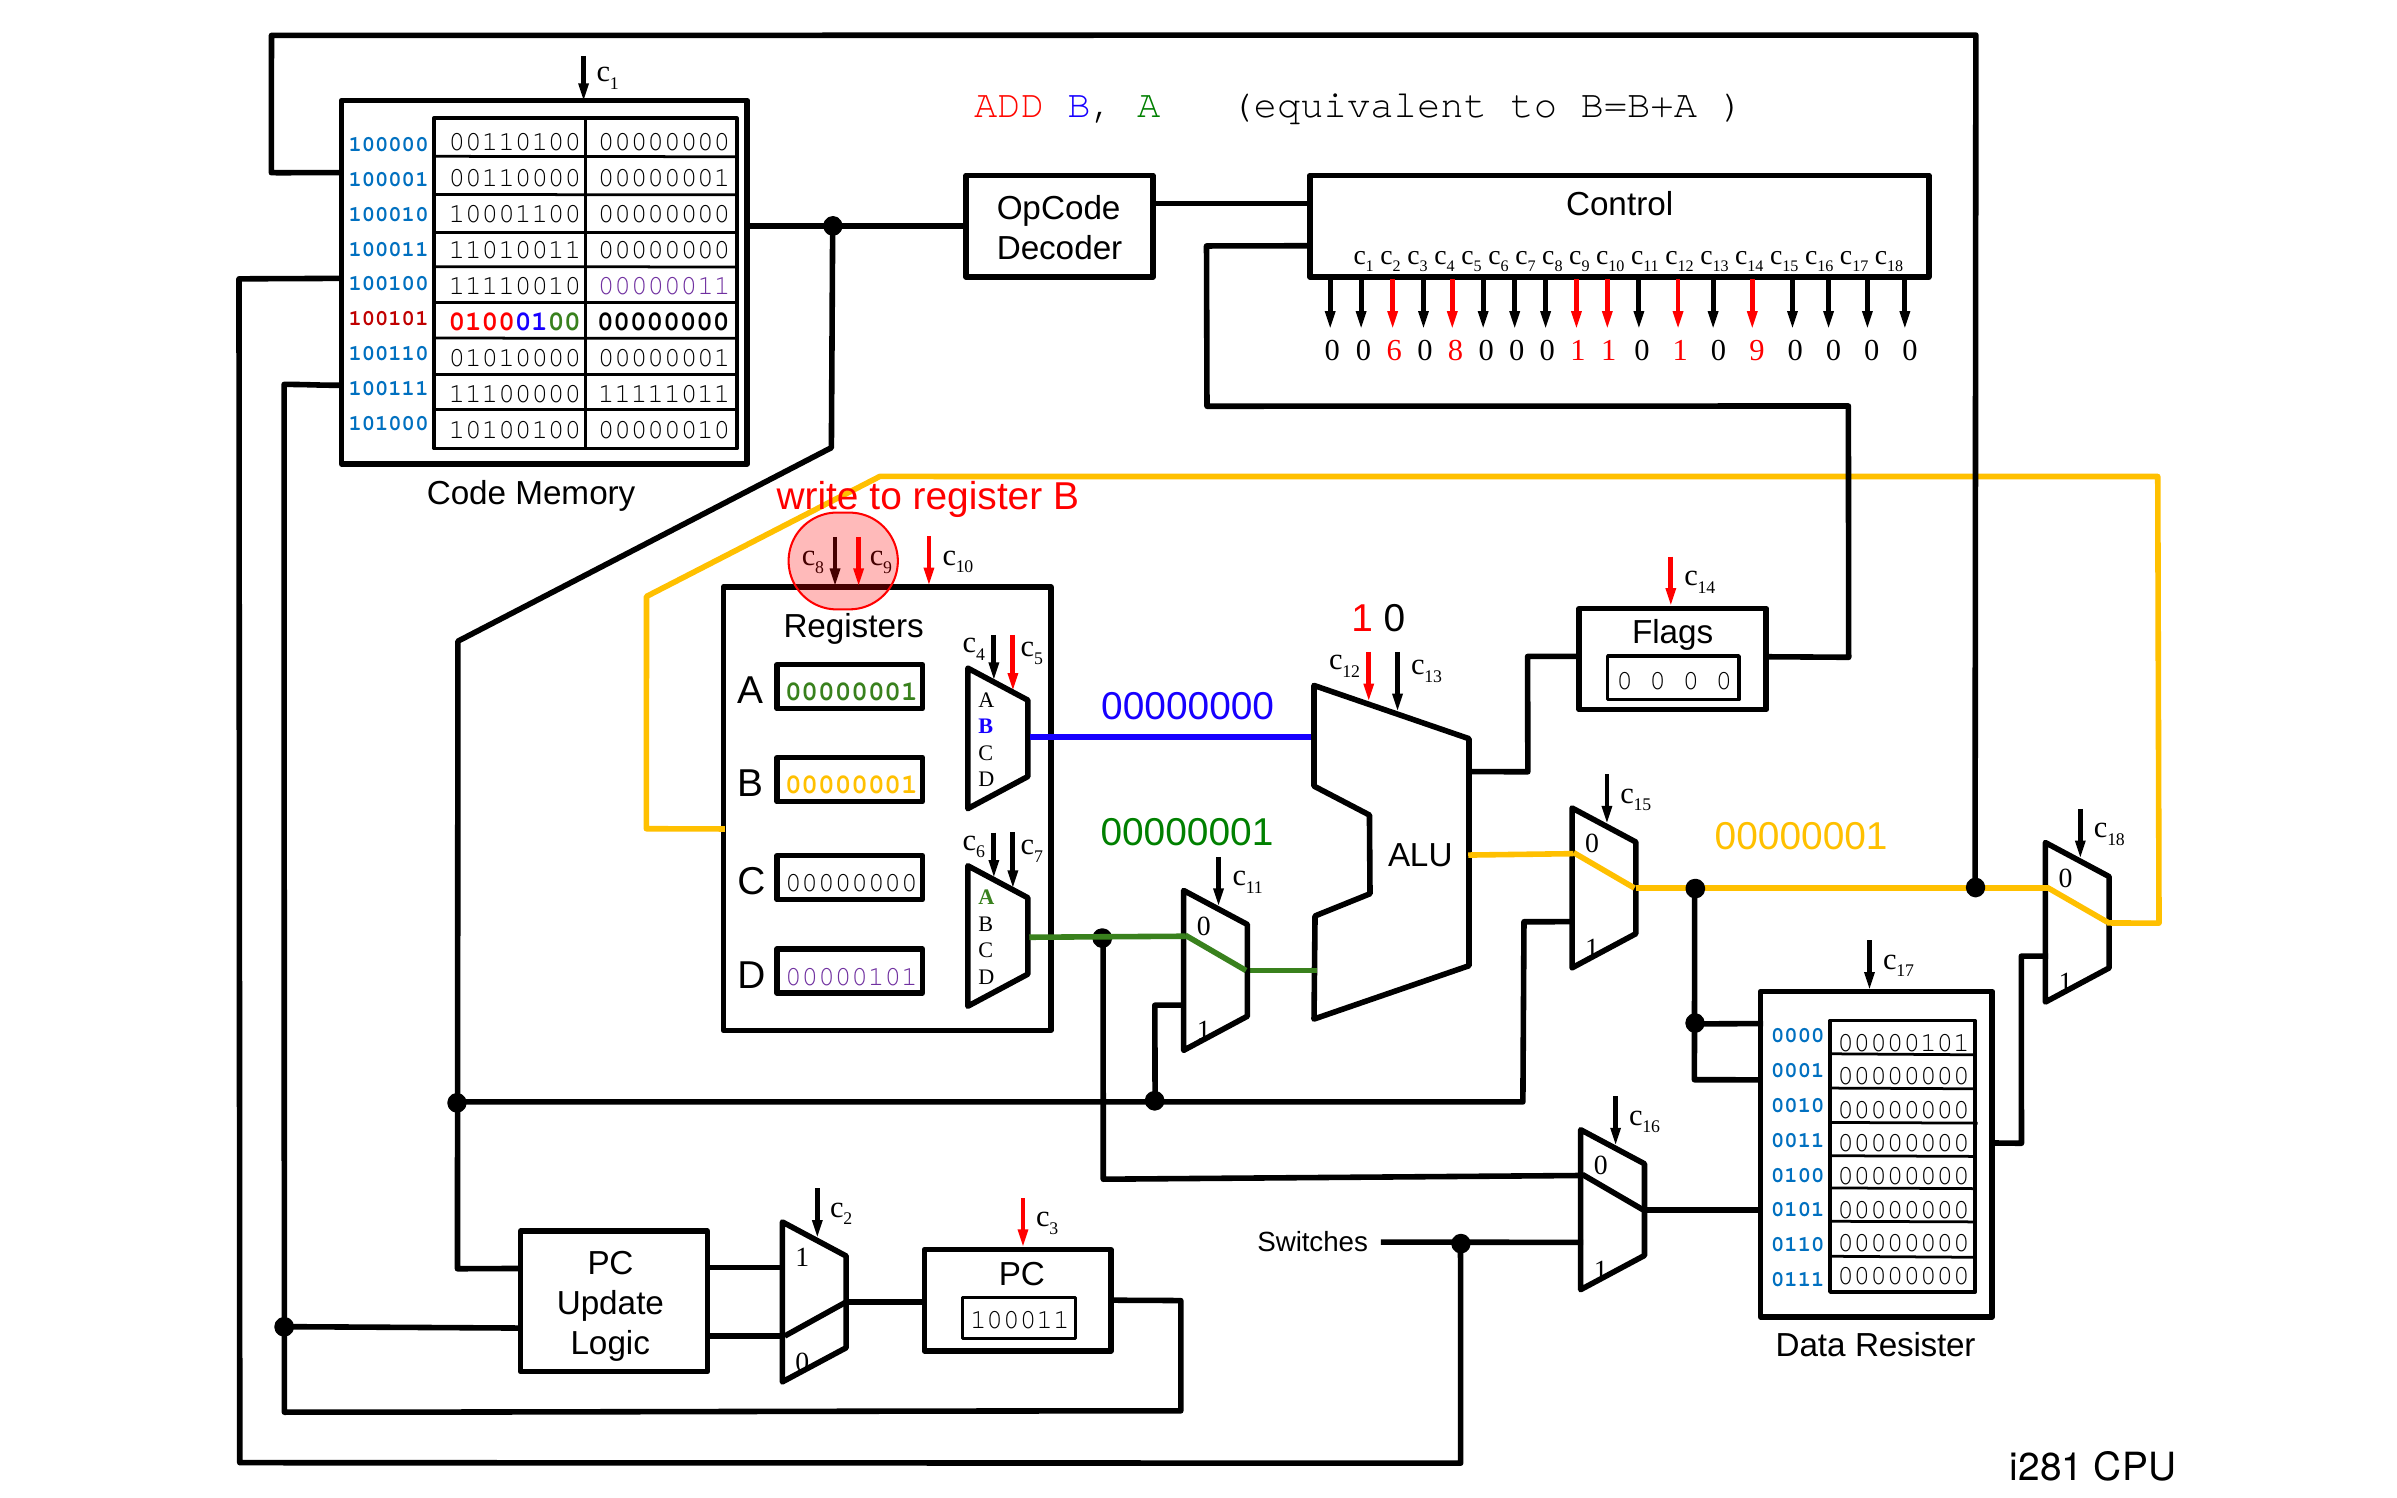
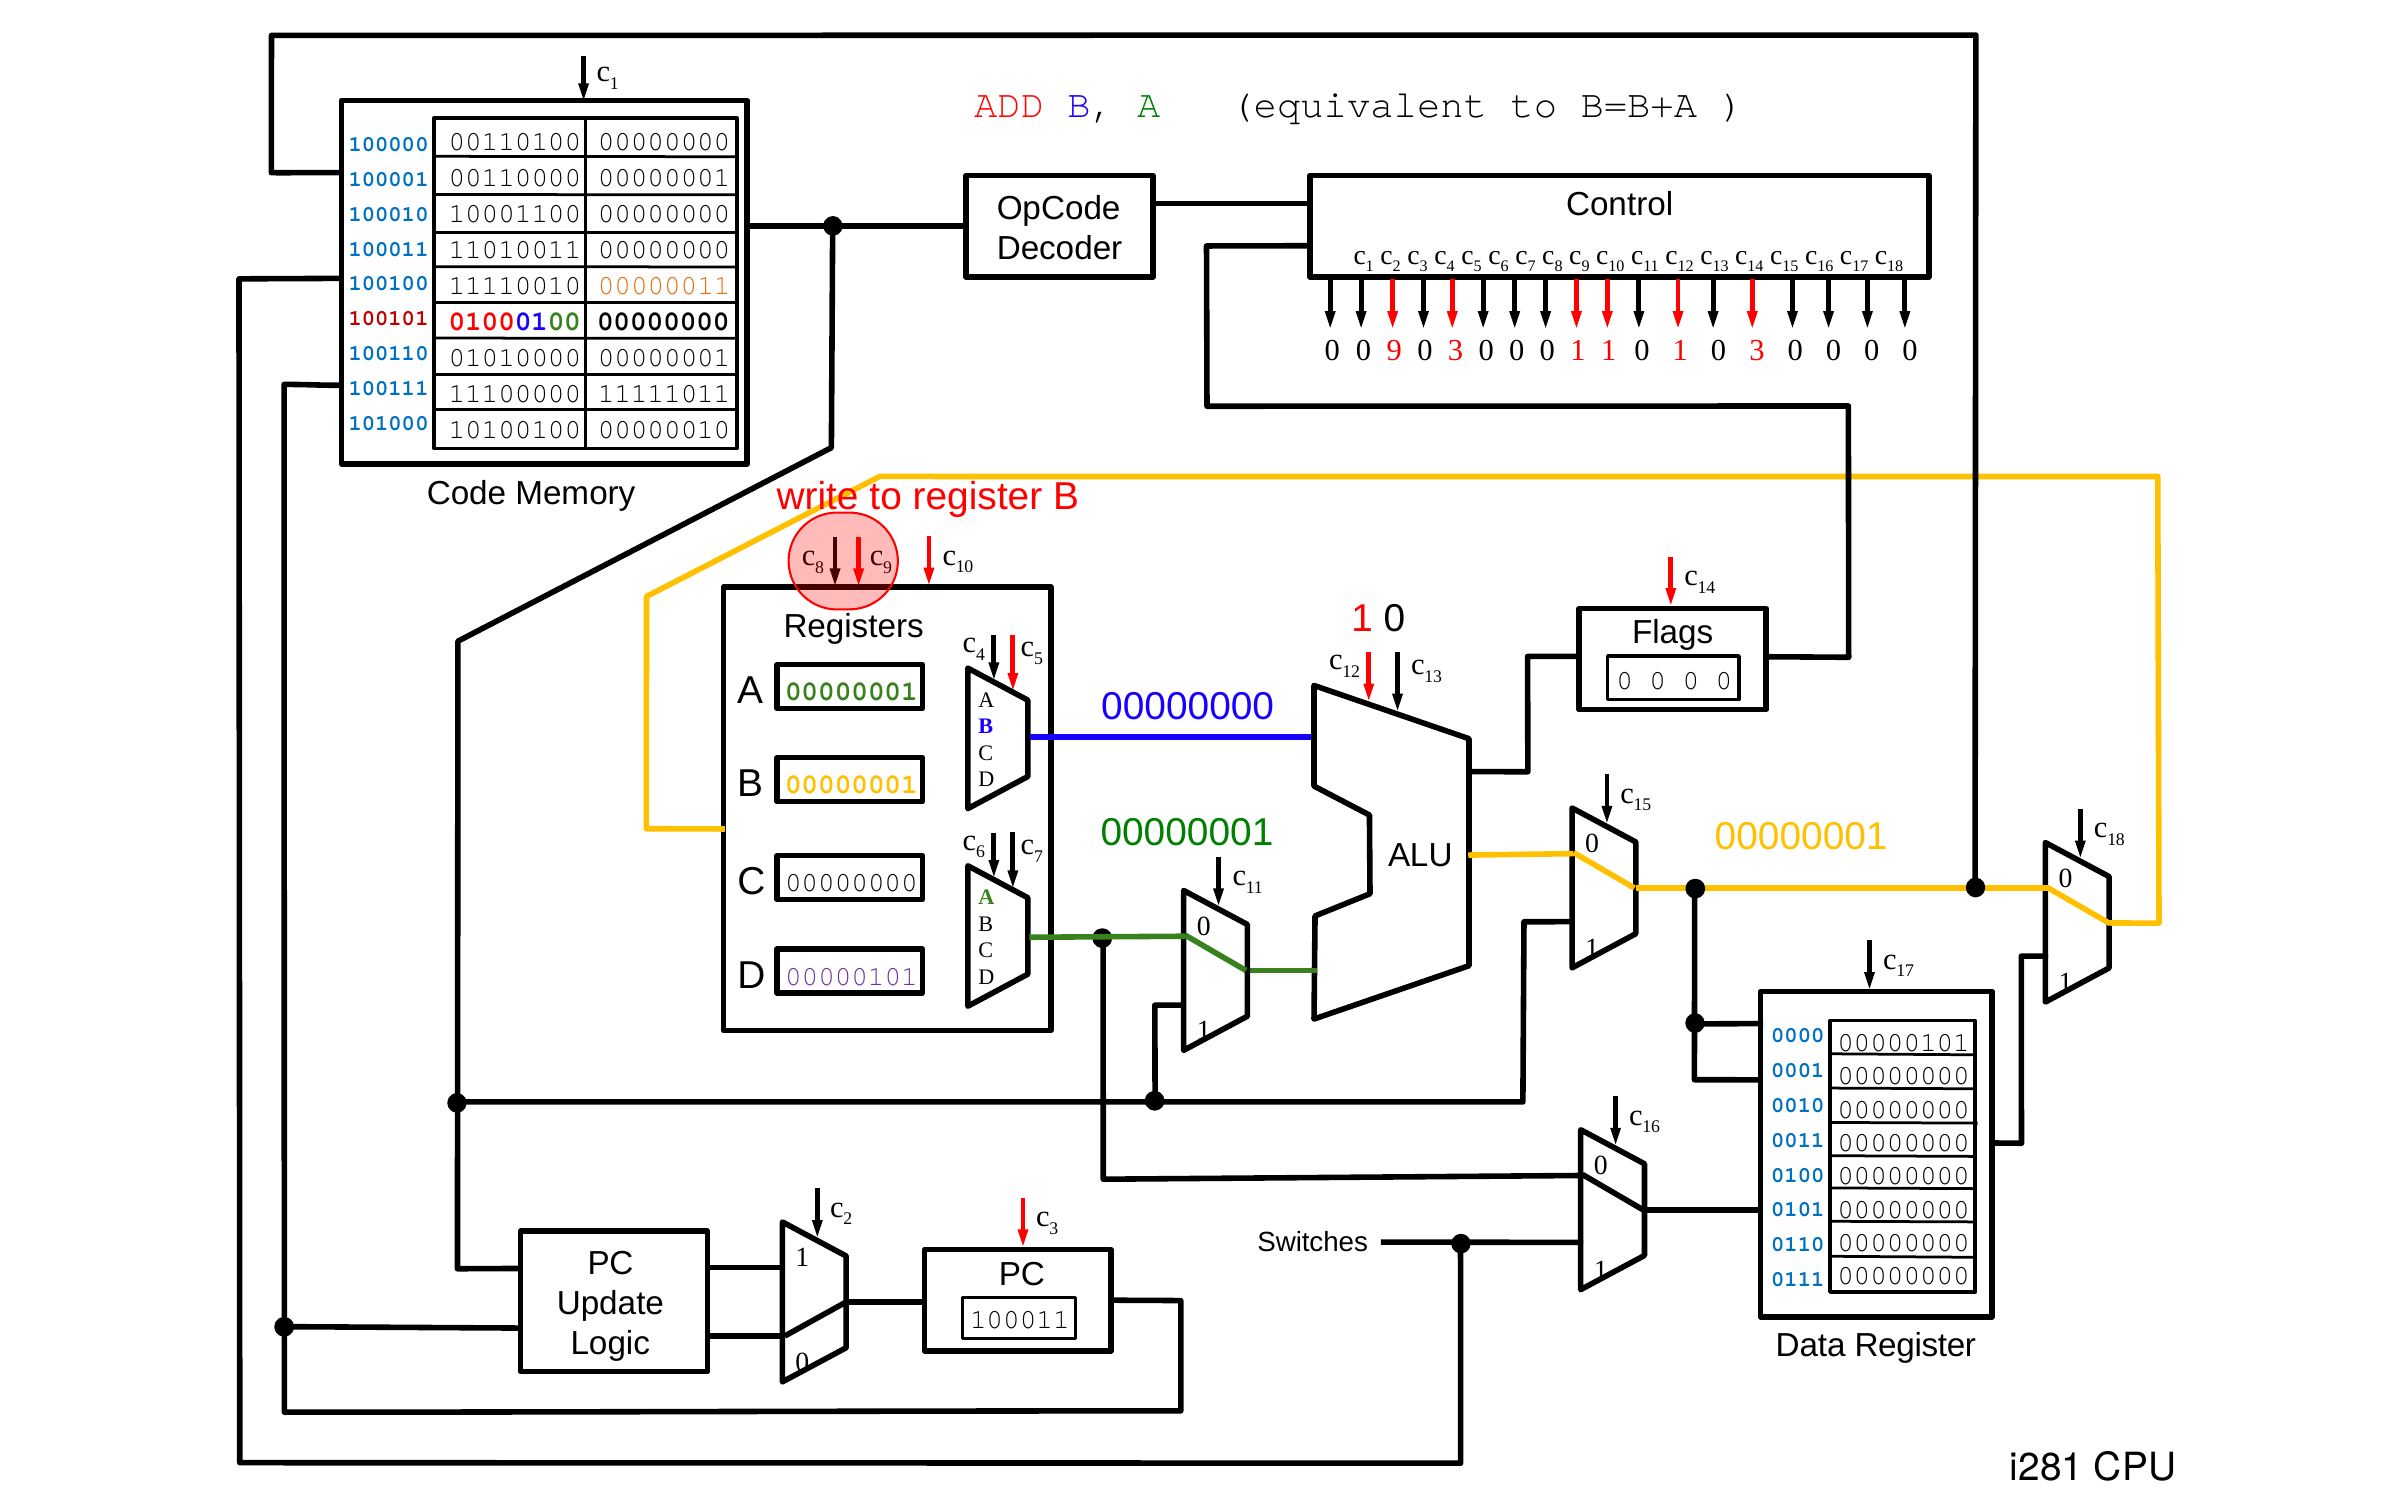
00000011 colour: purple -> orange (664, 285)
0 6: 6 -> 9 (1394, 350)
8: 8 -> 3 (1456, 350)
1 0 9: 9 -> 3 (1757, 350)
Data Resister: Resister -> Register (1915, 1346)
